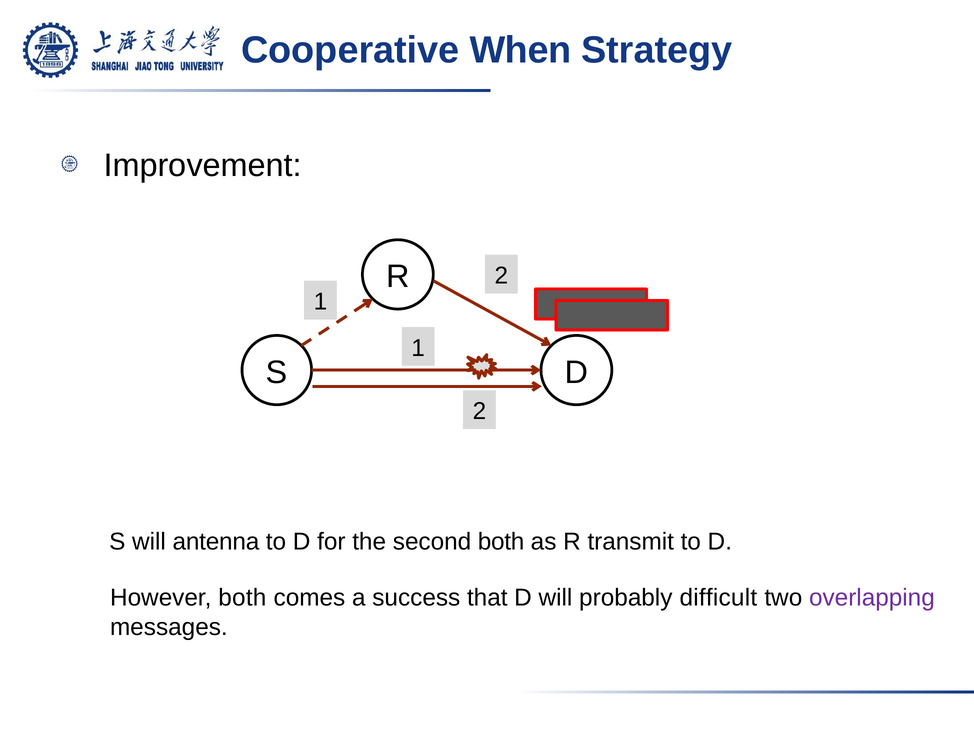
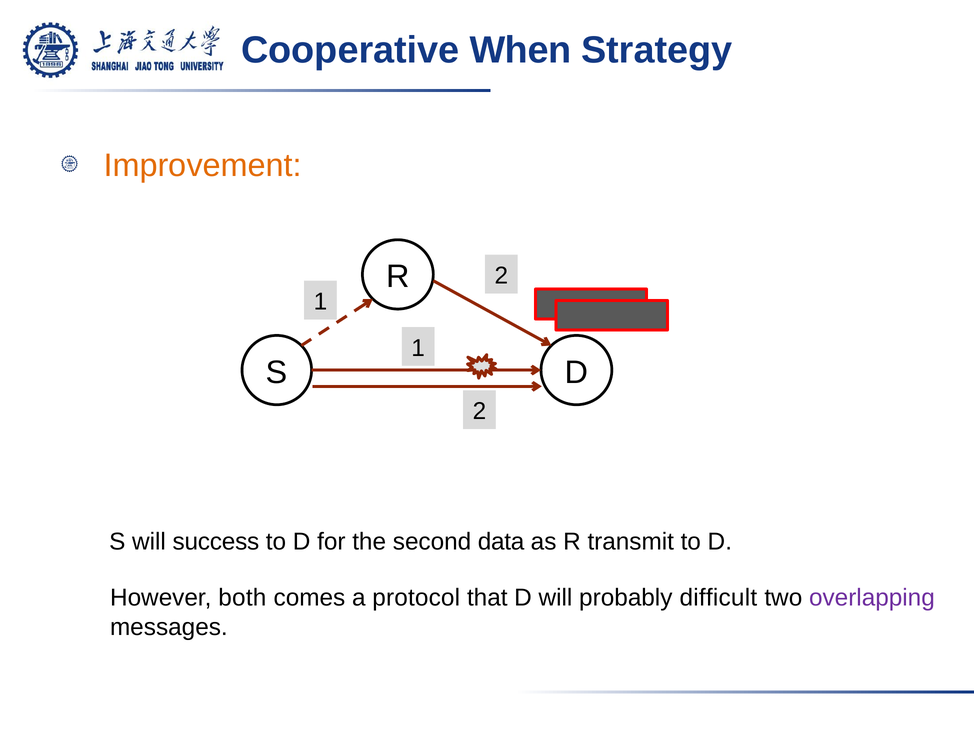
Improvement colour: black -> orange (203, 166)
antenna: antenna -> success (216, 541)
second both: both -> data (501, 541)
success: success -> protocol (416, 597)
